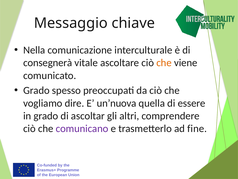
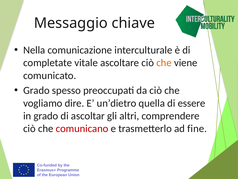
consegnerà: consegnerà -> completate (48, 63)
un’nuova: un’nuova -> un’dietro (117, 103)
comunicano colour: purple -> red (82, 128)
